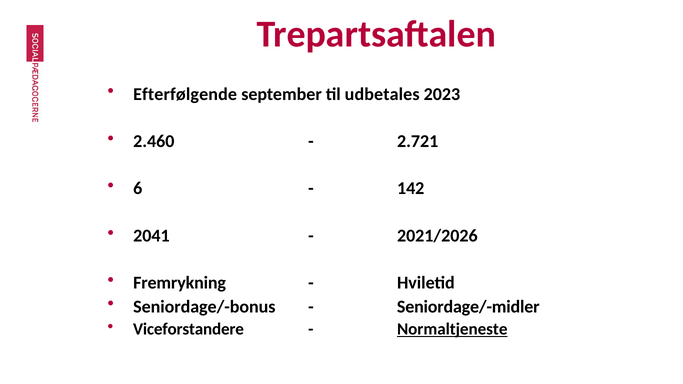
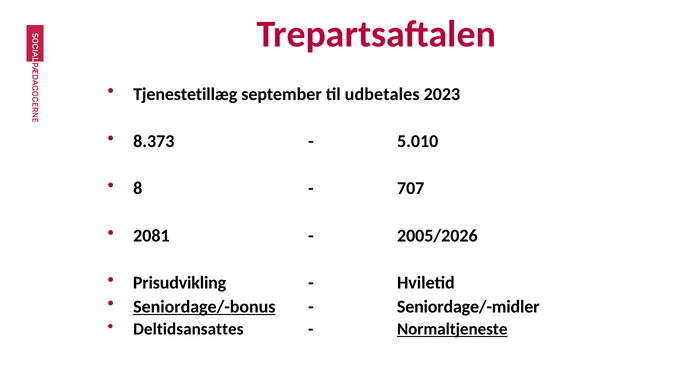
Efterfølgende: Efterfølgende -> Tjenestetillæg (185, 94)
2.460: 2.460 -> 8.373 (154, 141)
2.721: 2.721 -> 5.010 (418, 141)
6: 6 -> 8 (138, 189)
142: 142 -> 707 (411, 189)
2041: 2041 -> 2081 (151, 236)
2021/2026: 2021/2026 -> 2005/2026 (437, 236)
Fremrykning: Fremrykning -> Prisudvikling (180, 283)
Seniordage/-bonus underline: none -> present (204, 307)
Viceforstandere: Viceforstandere -> Deltidsansattes (188, 330)
